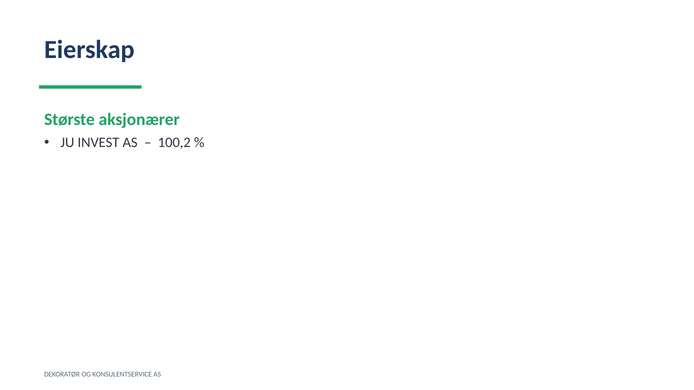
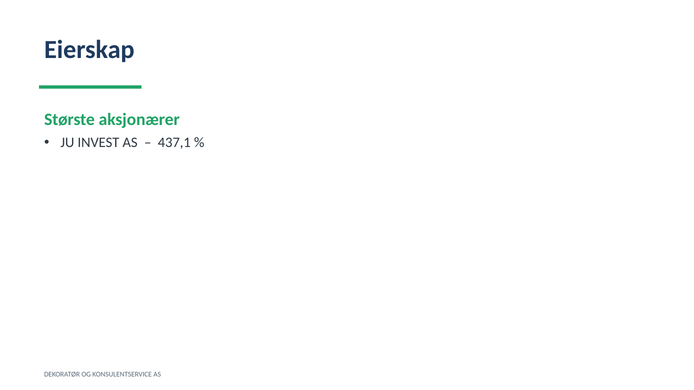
100,2: 100,2 -> 437,1 (174, 143)
